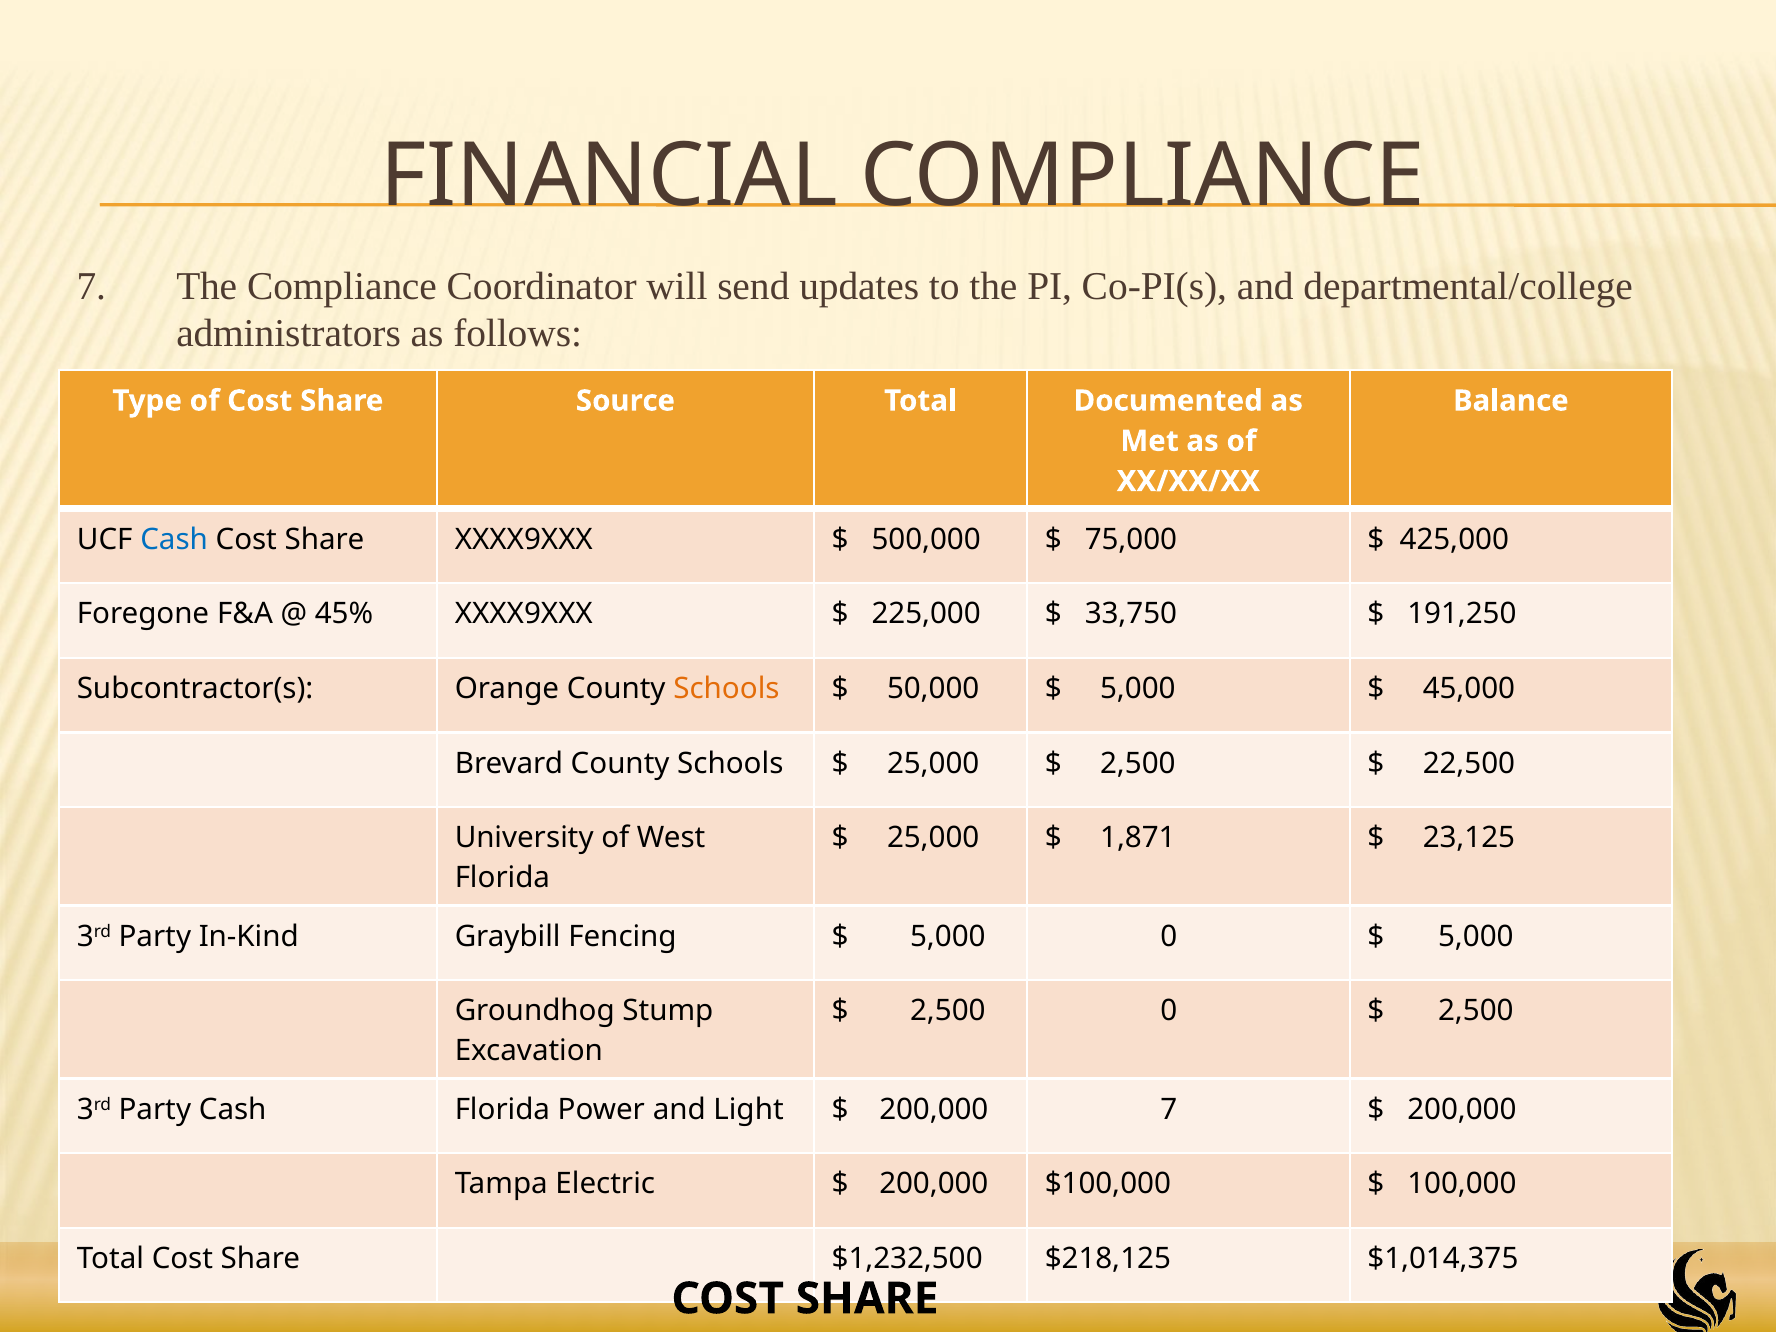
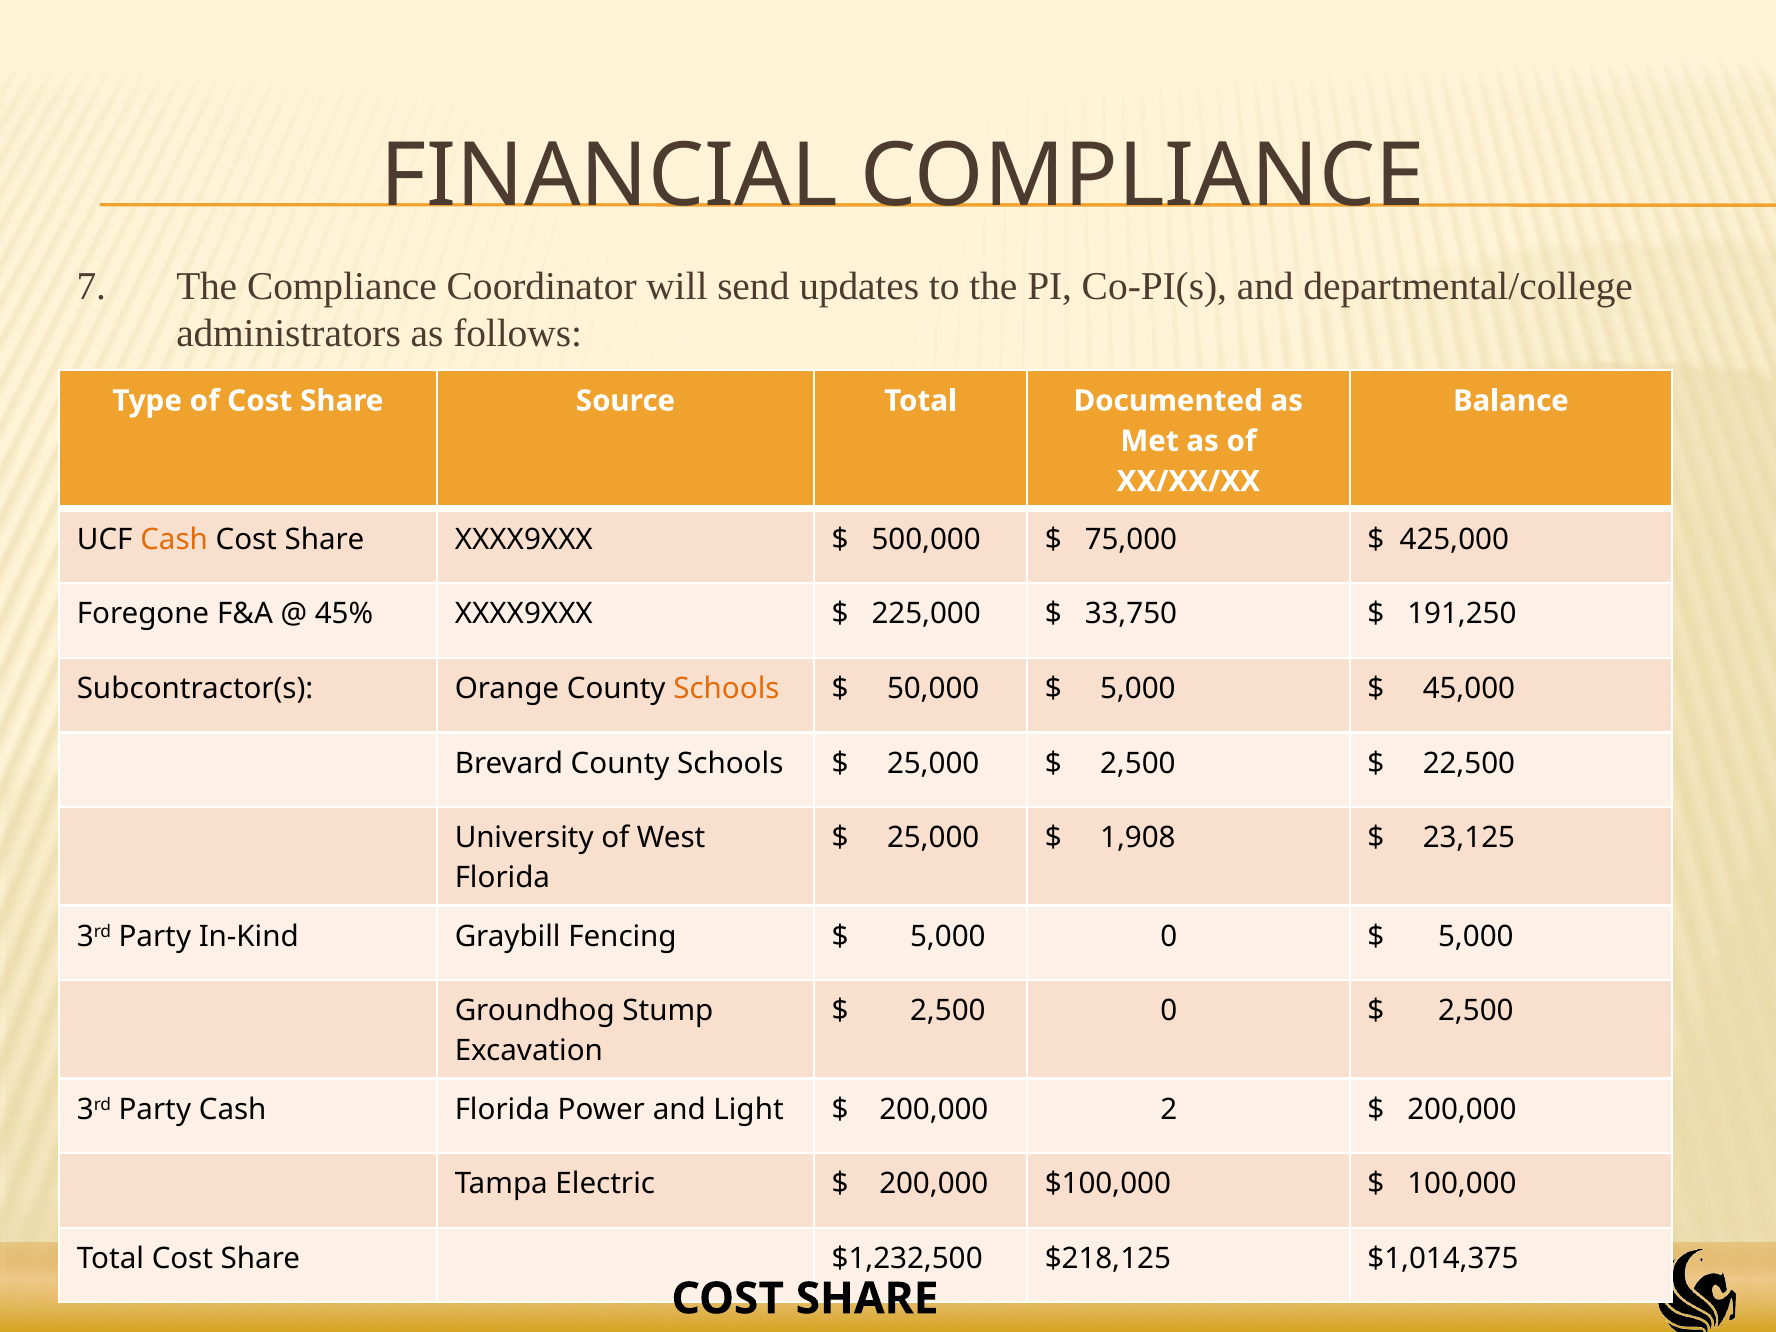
Cash colour: blue -> orange (174, 539)
1,871: 1,871 -> 1,908 (1138, 838)
200,000 7: 7 -> 2 (1169, 1109)
